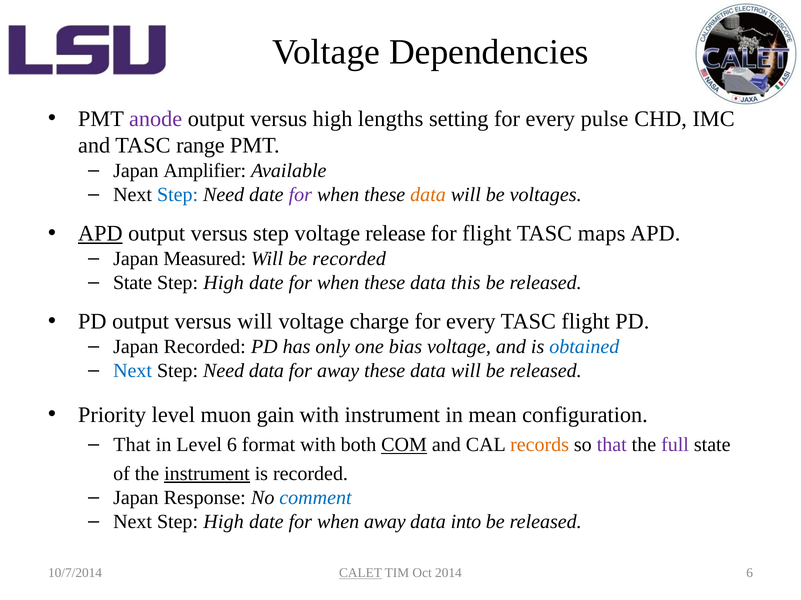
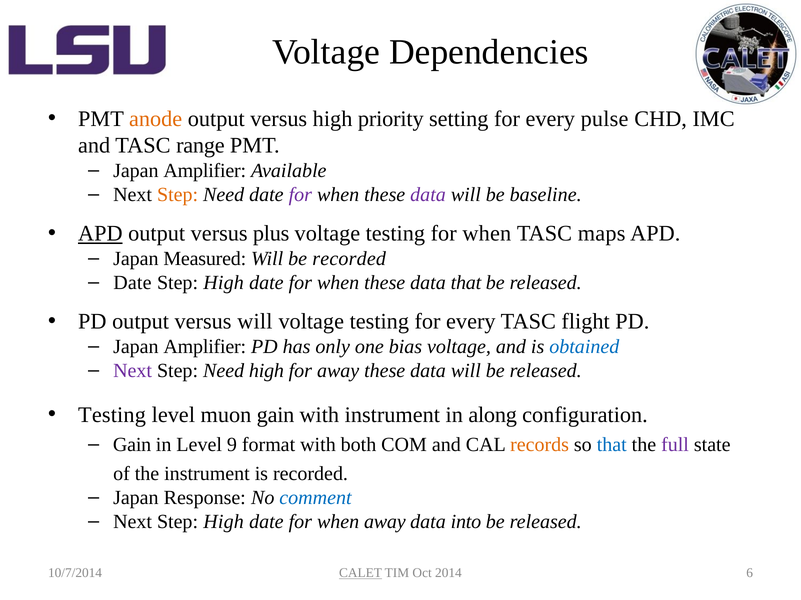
anode colour: purple -> orange (156, 119)
lengths: lengths -> priority (391, 119)
Step colour: blue -> orange (178, 195)
data colour: orange -> purple (428, 195)
voltages: voltages -> baseline (546, 195)
versus step: step -> plus (271, 234)
release: release -> testing (395, 234)
flight: flight -> when (487, 234)
State: State -> Date (132, 283)
data this: this -> that (466, 283)
charge: charge -> testing (379, 322)
Recorded: Recorded -> Amplifier (205, 347)
Next colour: blue -> purple (133, 371)
Need data: data -> high (266, 371)
Priority: Priority -> Testing (112, 415)
mean: mean -> along (493, 415)
That: That -> Gain (132, 445)
Level 6: 6 -> 9 (232, 445)
COM underline: present -> none (404, 445)
that colour: purple -> blue (612, 445)
instrument underline: present -> none (207, 474)
